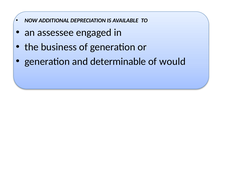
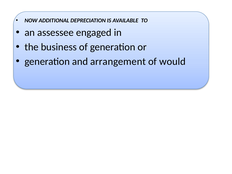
determinable: determinable -> arrangement (118, 61)
